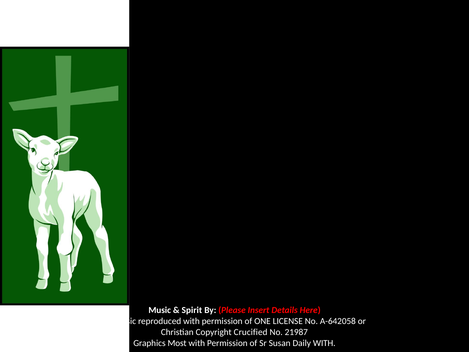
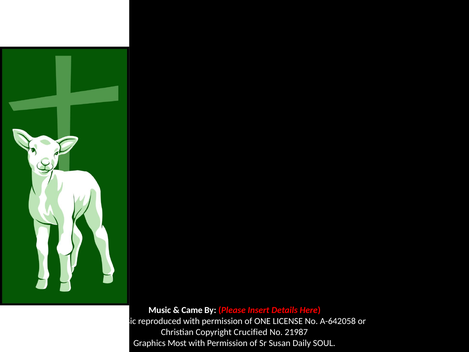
Spirit: Spirit -> Came (192, 310)
Daily WITH: WITH -> SOUL (324, 343)
